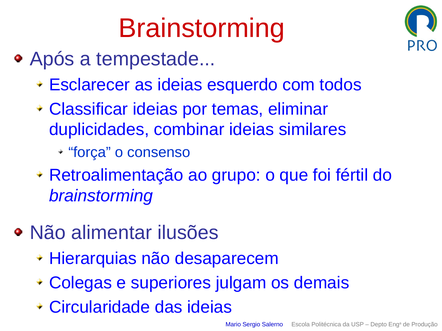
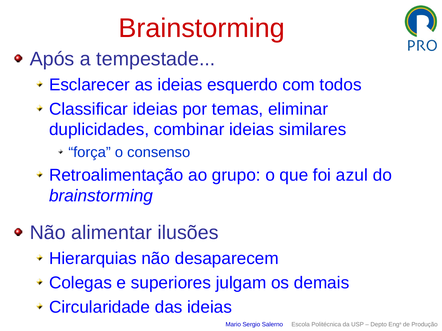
fértil: fértil -> azul (352, 176)
